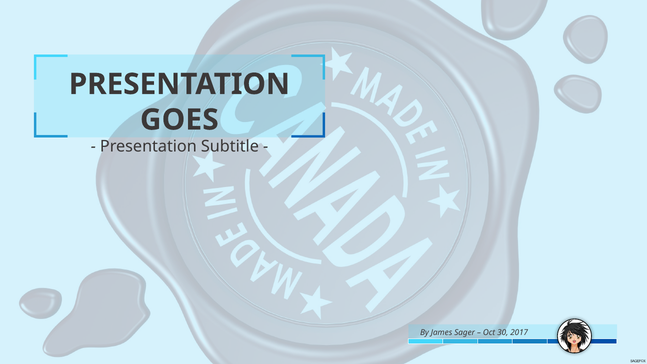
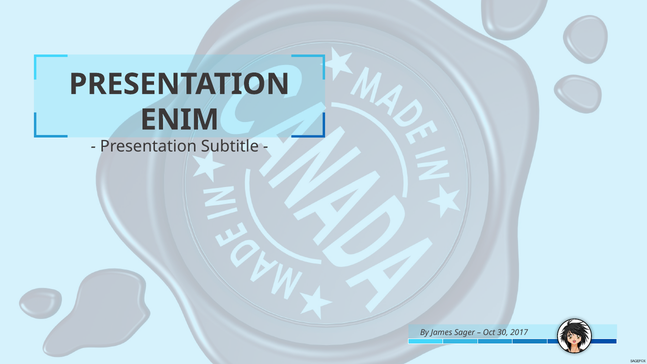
GOES: GOES -> ENIM (180, 120)
